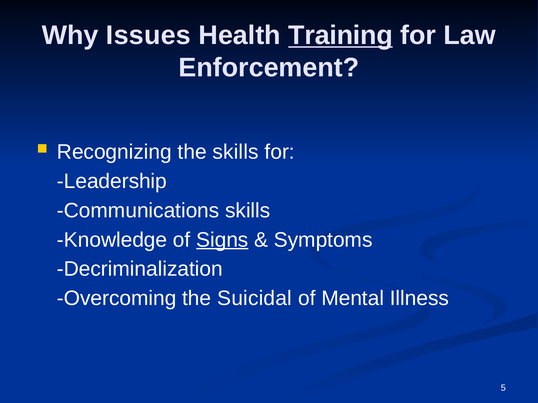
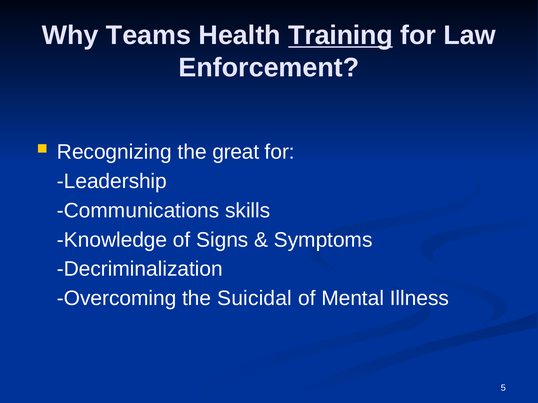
Issues: Issues -> Teams (149, 35)
the skills: skills -> great (236, 152)
Signs underline: present -> none (222, 240)
